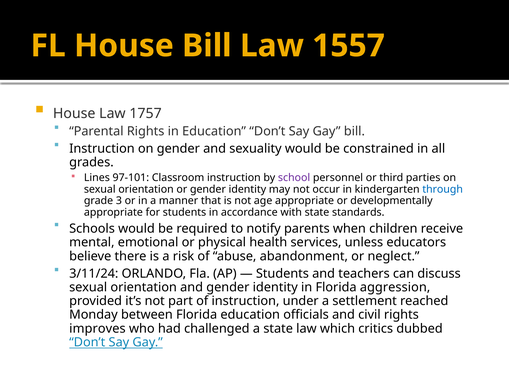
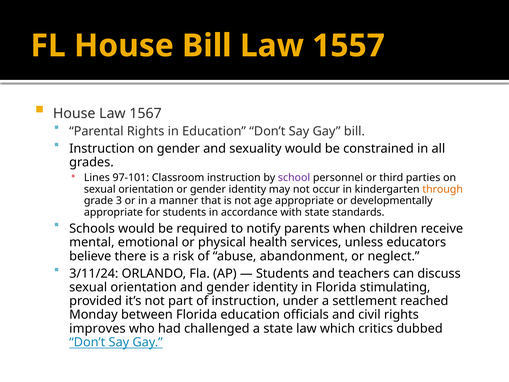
1757: 1757 -> 1567 (146, 113)
through colour: blue -> orange (443, 189)
aggression: aggression -> stimulating (395, 287)
